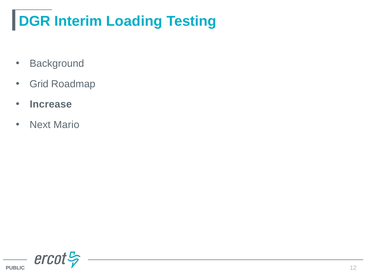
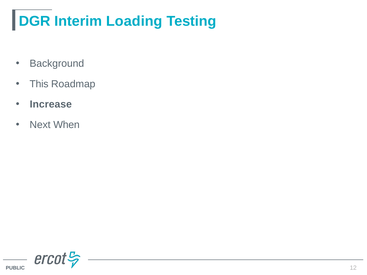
Grid: Grid -> This (39, 84)
Mario: Mario -> When (67, 125)
